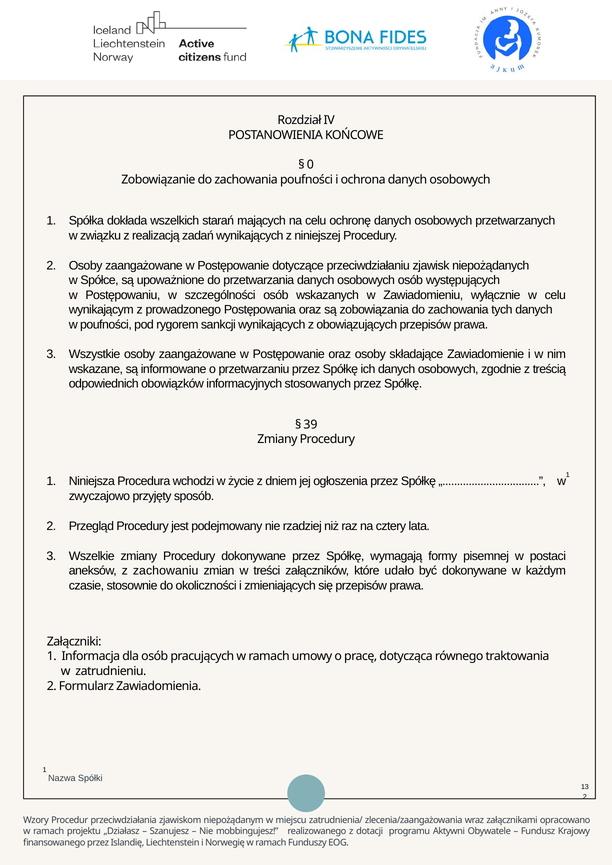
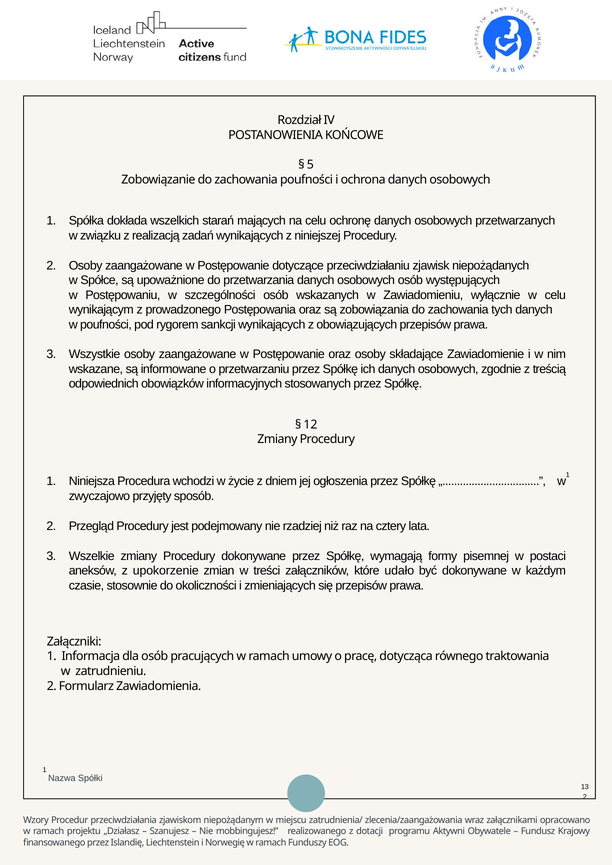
0: 0 -> 5 (310, 165)
39: 39 -> 12 (310, 425)
zachowaniu: zachowaniu -> upokorzenie (166, 572)
